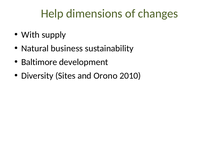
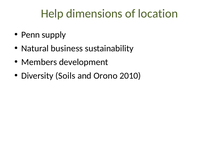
changes: changes -> location (158, 14)
With: With -> Penn (31, 35)
Baltimore: Baltimore -> Members (39, 62)
Sites: Sites -> Soils (65, 76)
